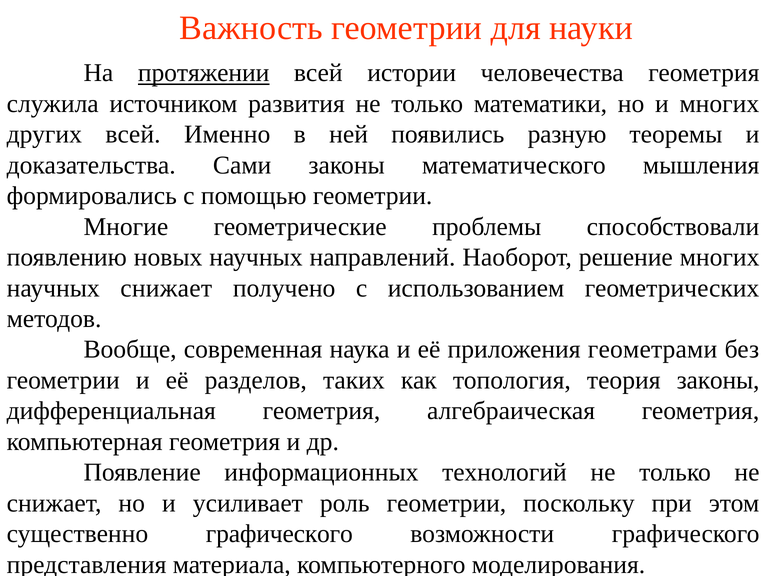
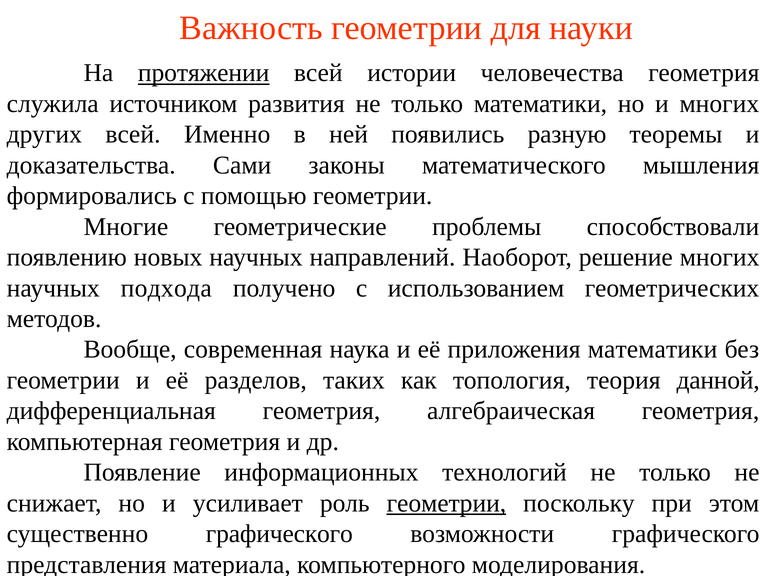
научных снижает: снижает -> подхода (166, 288)
приложения геометрами: геометрами -> математики (653, 350)
теория законы: законы -> данной (718, 380)
геометрии underline: none -> present (446, 503)
